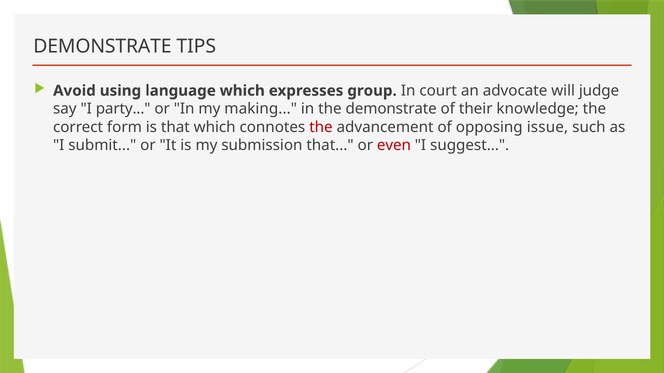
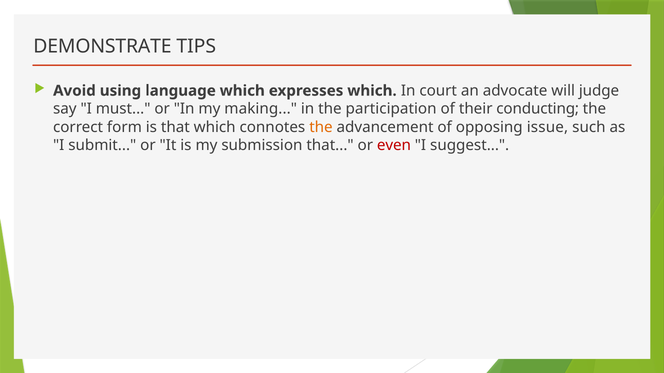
expresses group: group -> which (372, 91)
party: party -> must (123, 109)
the demonstrate: demonstrate -> participation (391, 109)
knowledge: knowledge -> conducting (538, 109)
the colour: red -> orange (321, 127)
